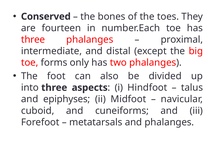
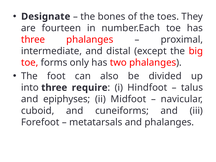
Conserved: Conserved -> Designate (46, 17)
aspects: aspects -> require (90, 88)
